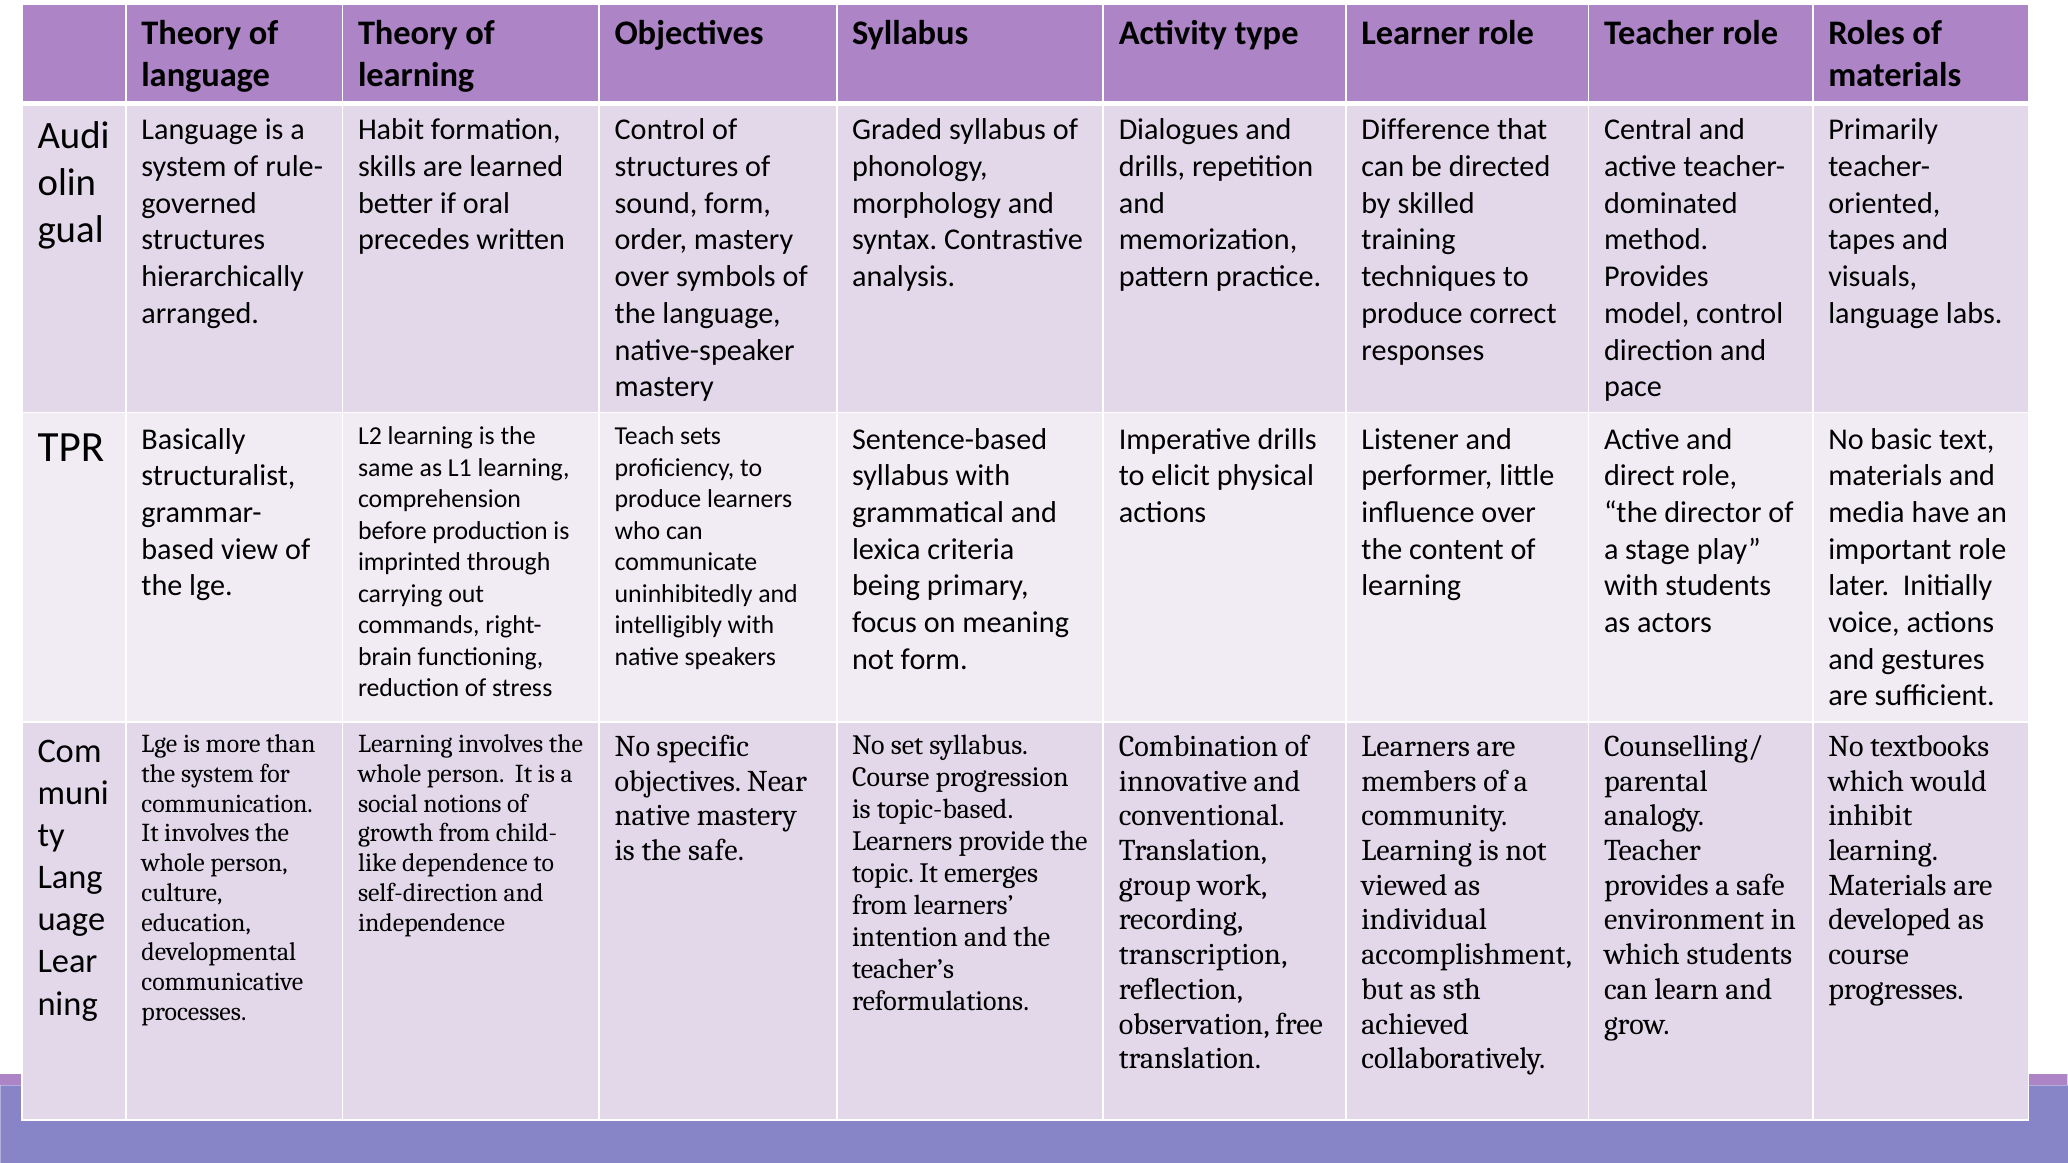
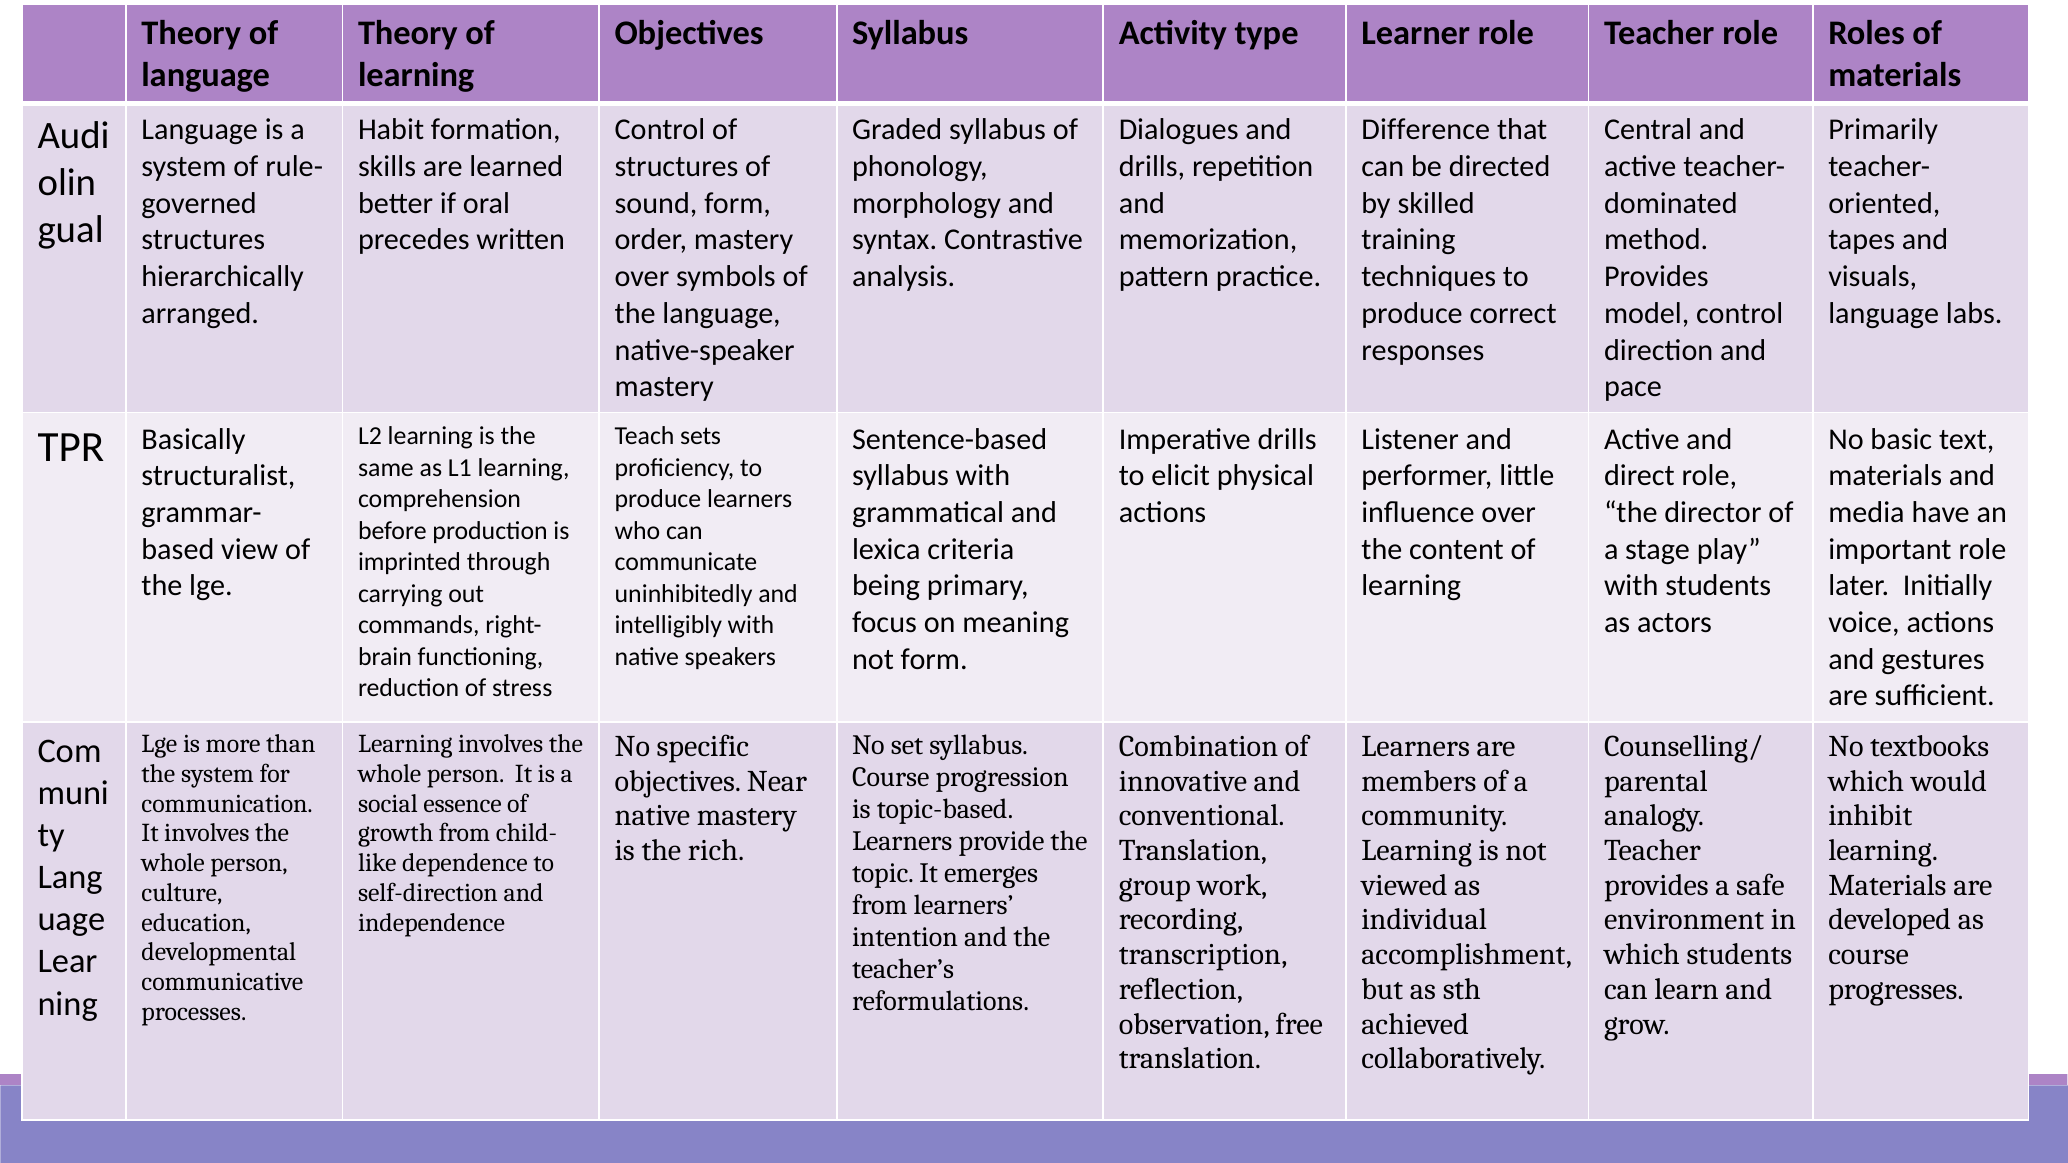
notions: notions -> essence (463, 804)
the safe: safe -> rich (716, 851)
